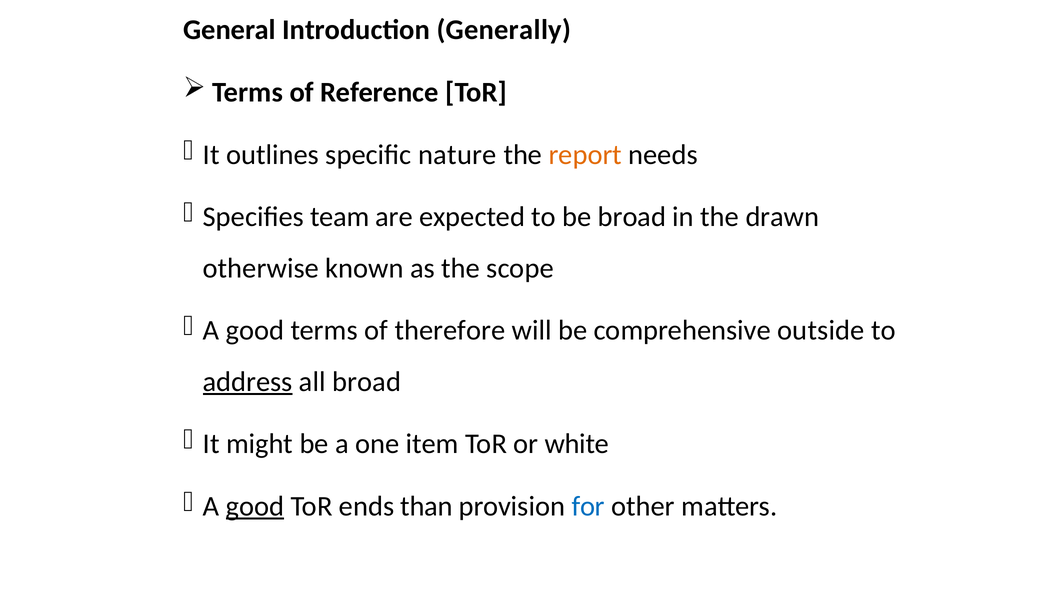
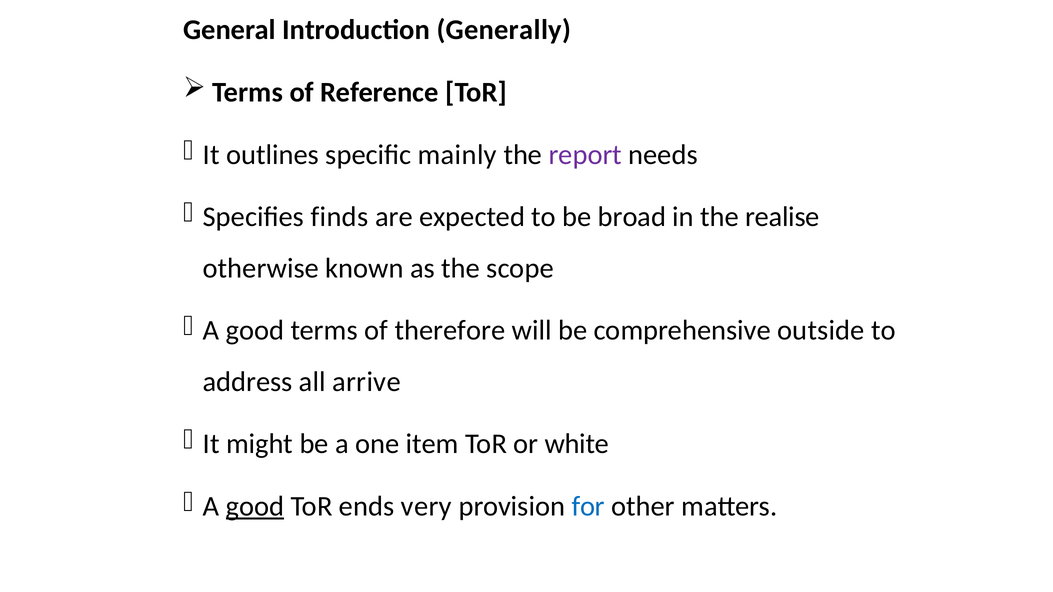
nature: nature -> mainly (457, 155)
report colour: orange -> purple (585, 155)
team: team -> finds (340, 217)
drawn: drawn -> realise (782, 217)
address underline: present -> none (248, 382)
all broad: broad -> arrive (366, 382)
than: than -> very (426, 507)
